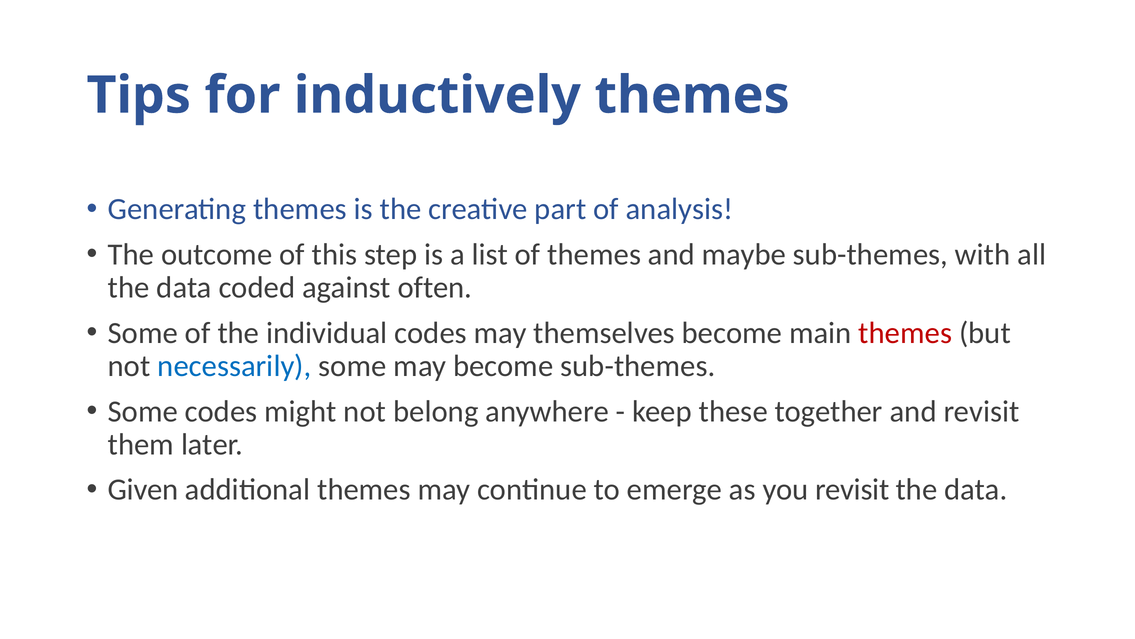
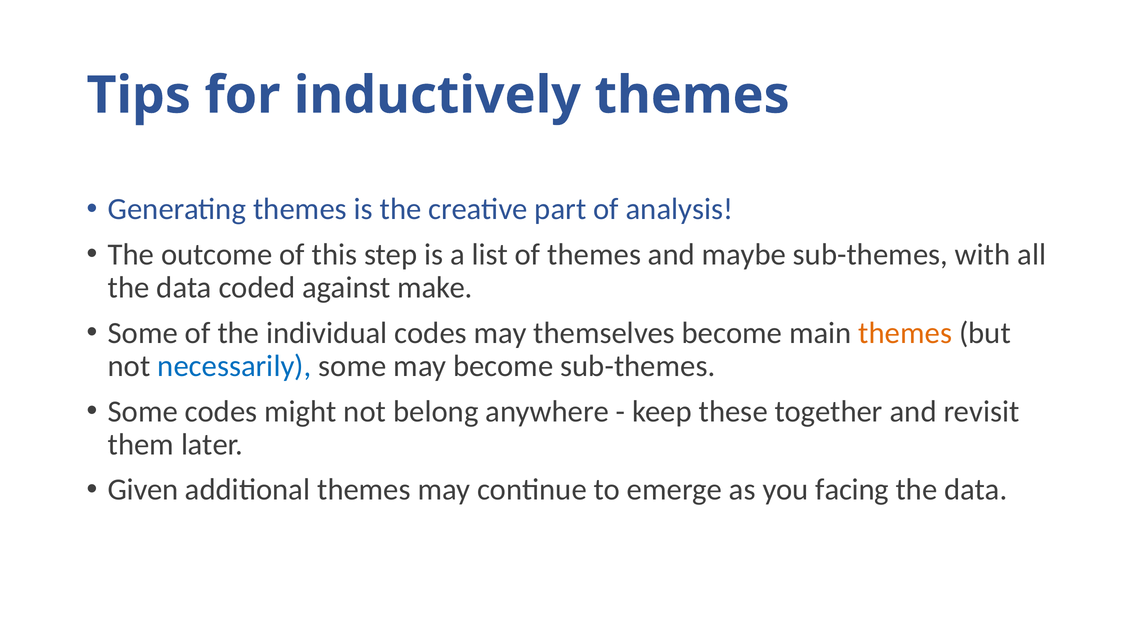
often: often -> make (435, 287)
themes colour: red -> orange (905, 333)
you revisit: revisit -> facing (852, 489)
